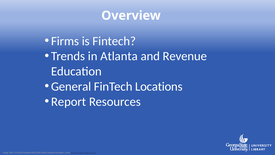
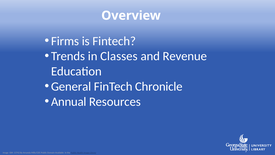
Atlanta: Atlanta -> Classes (119, 56)
Locations: Locations -> Chronicle (159, 86)
Report: Report -> Annual (69, 101)
